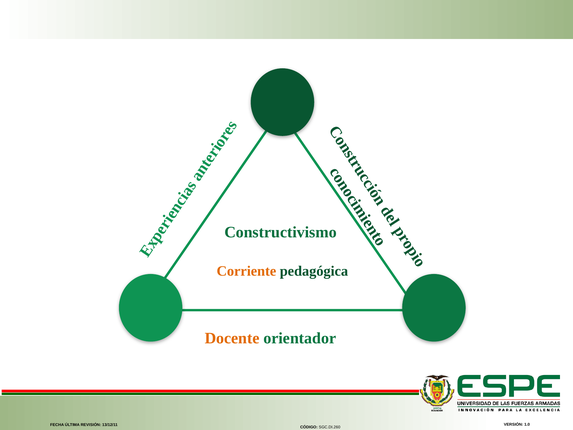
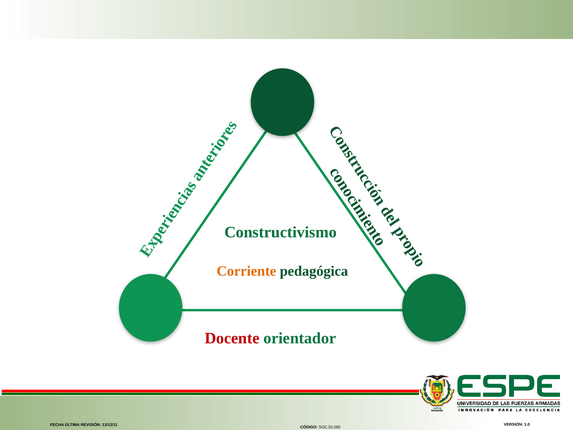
Docente colour: orange -> red (232, 338)
